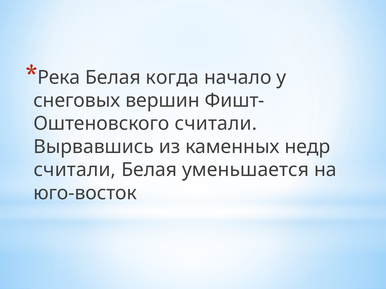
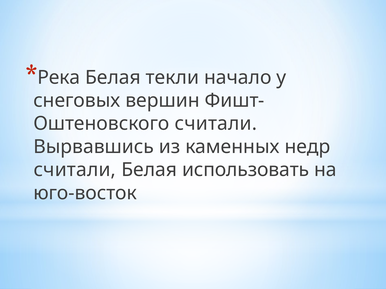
когда: когда -> текли (172, 78)
уменьшается: уменьшается -> использовать (246, 170)
